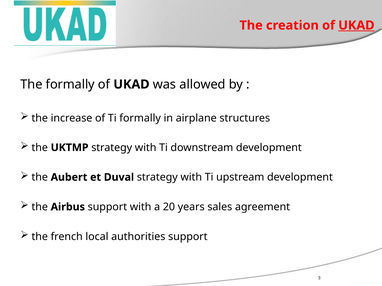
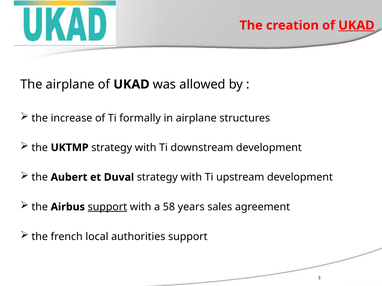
The formally: formally -> airplane (70, 84)
support underline: none -> present (107, 207)
20: 20 -> 58 (169, 207)
